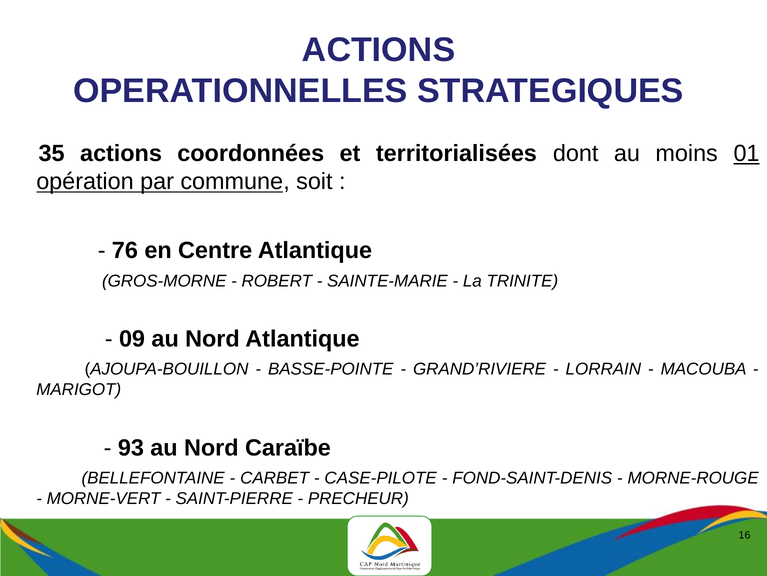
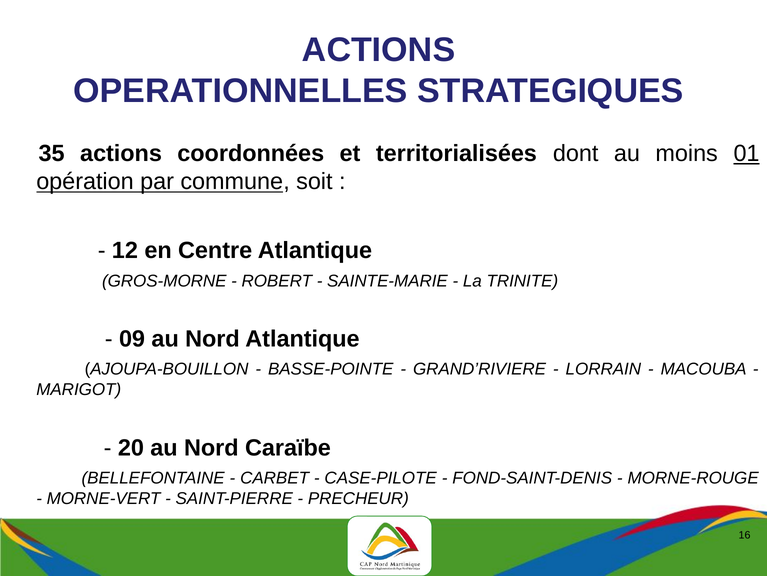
76: 76 -> 12 (125, 250)
93: 93 -> 20 (131, 447)
